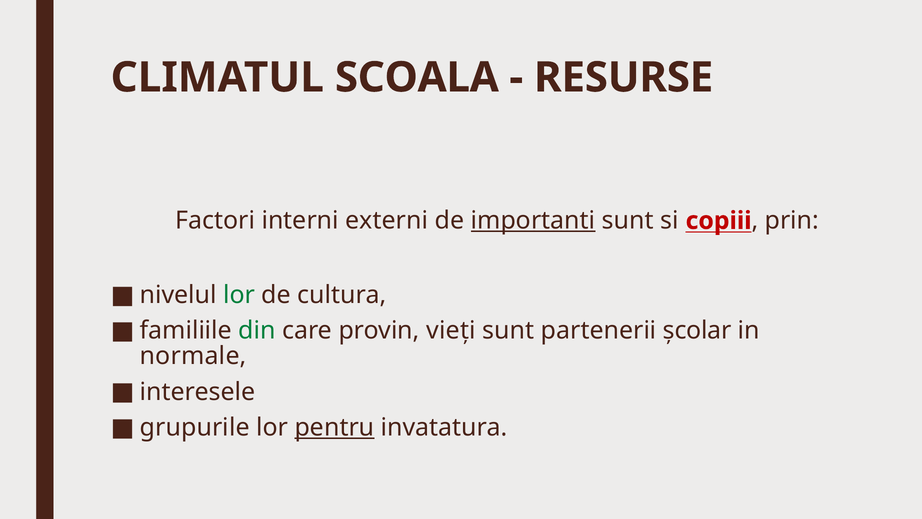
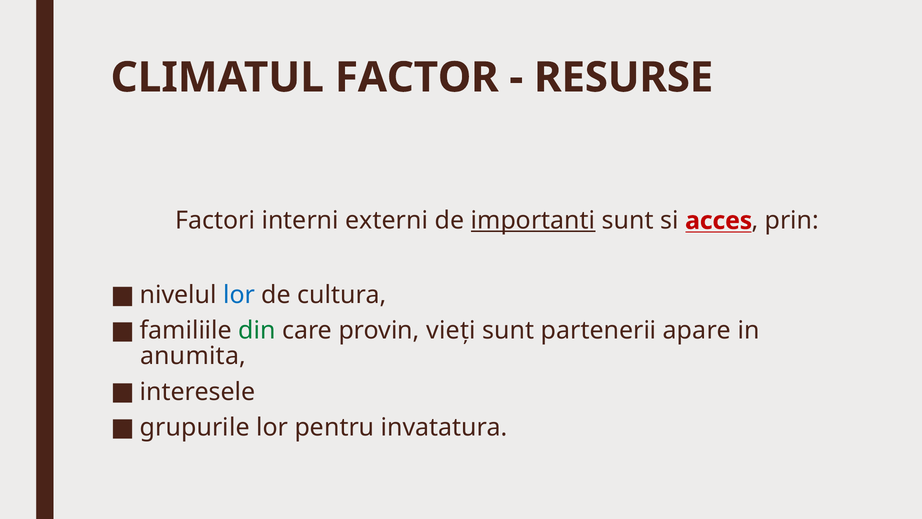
SCOALA: SCOALA -> FACTOR (417, 77)
copiii: copiii -> acces (719, 221)
lor colour: green -> blue (239, 295)
şcolar: şcolar -> apare (697, 330)
normale: normale -> anumita (193, 356)
pentru underline: present -> none (334, 427)
